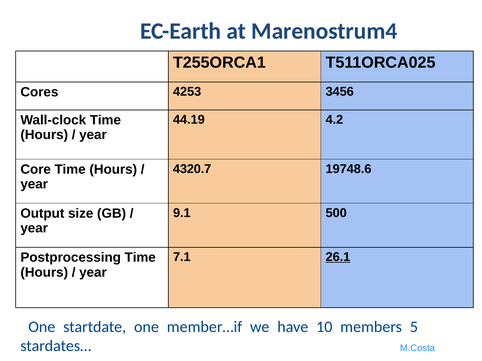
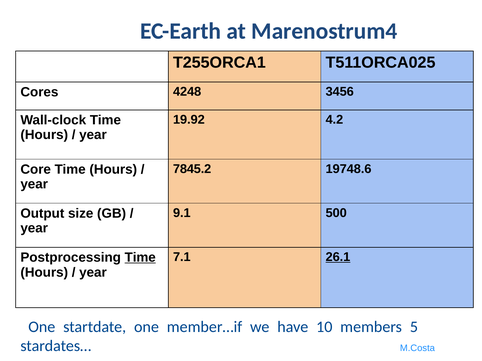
4253: 4253 -> 4248 (187, 92)
44.19: 44.19 -> 19.92 (189, 120)
4320.7: 4320.7 -> 7845.2 (192, 169)
Time underline: none -> present (140, 258)
